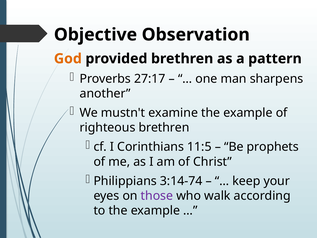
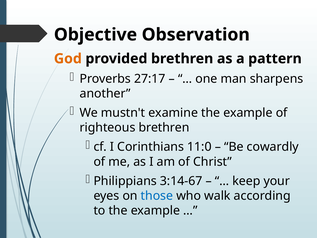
11:5: 11:5 -> 11:0 (199, 147)
prophets: prophets -> cowardly (273, 147)
3:14-74: 3:14-74 -> 3:14-67 (181, 181)
those colour: purple -> blue (157, 196)
